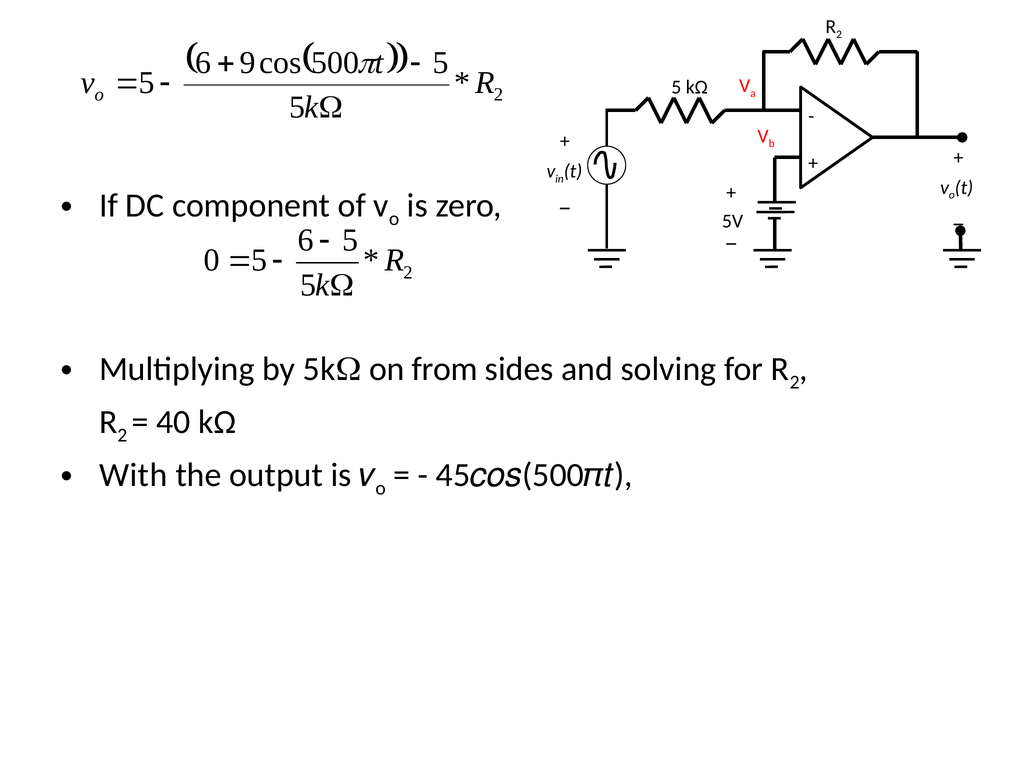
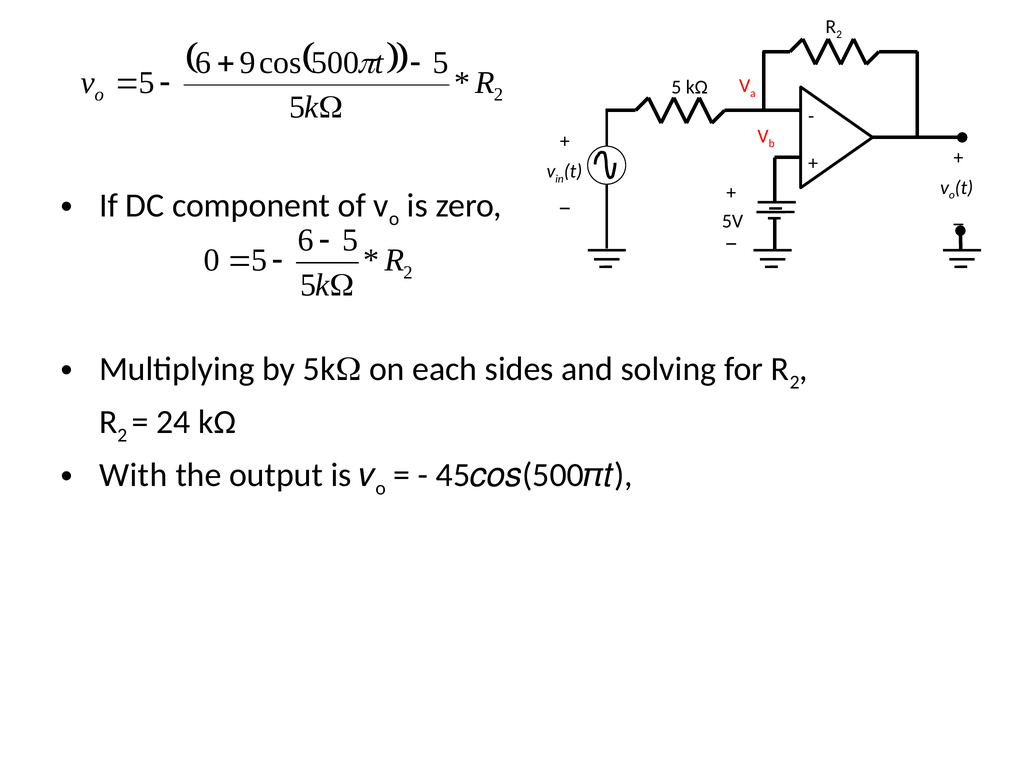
from: from -> each (445, 369)
40: 40 -> 24 (173, 422)
